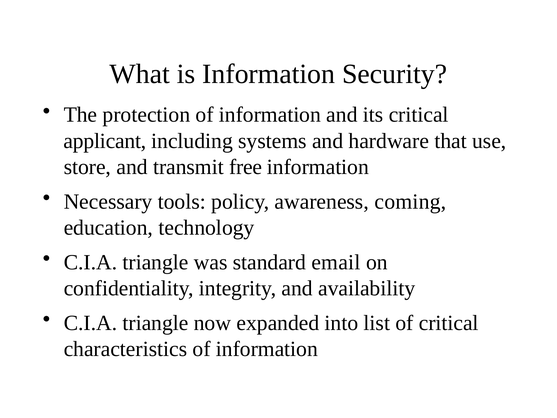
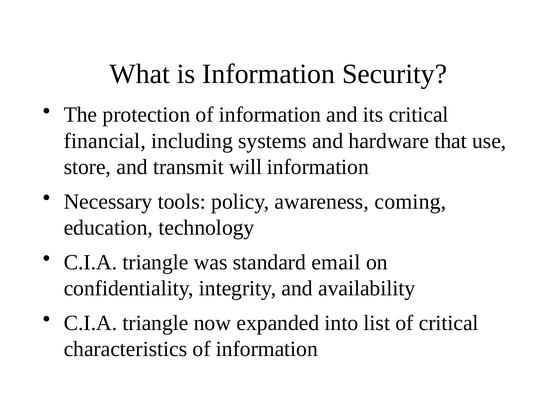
applicant: applicant -> financial (105, 141)
free: free -> will (246, 167)
